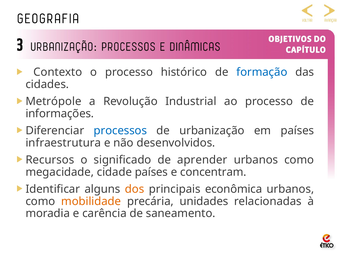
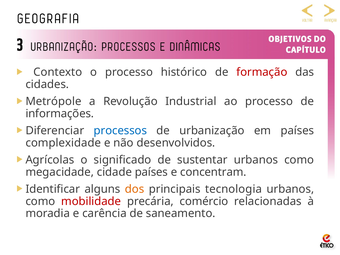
formação colour: blue -> red (262, 72)
infraestrutura: infraestrutura -> complexidade (63, 143)
Recursos: Recursos -> Agrícolas (50, 160)
aprender: aprender -> sustentar (202, 160)
econômica: econômica -> tecnologia (234, 189)
mobilidade colour: orange -> red (91, 201)
unidades: unidades -> comércio (204, 201)
